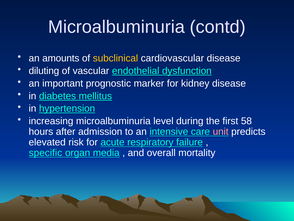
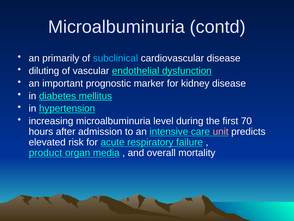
amounts: amounts -> primarily (61, 58)
subclinical colour: yellow -> light blue (115, 58)
58: 58 -> 70 (246, 121)
specific: specific -> product (45, 153)
